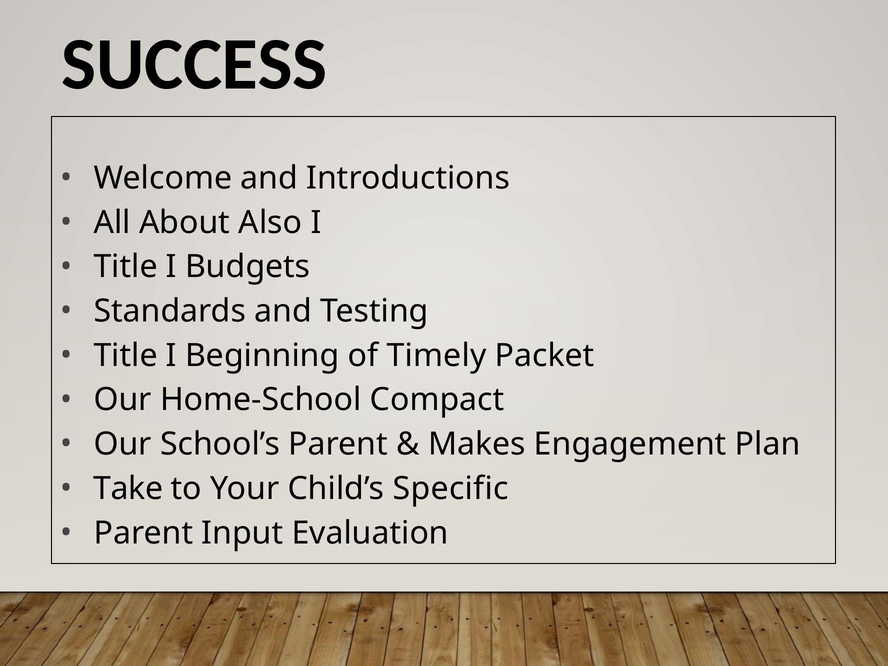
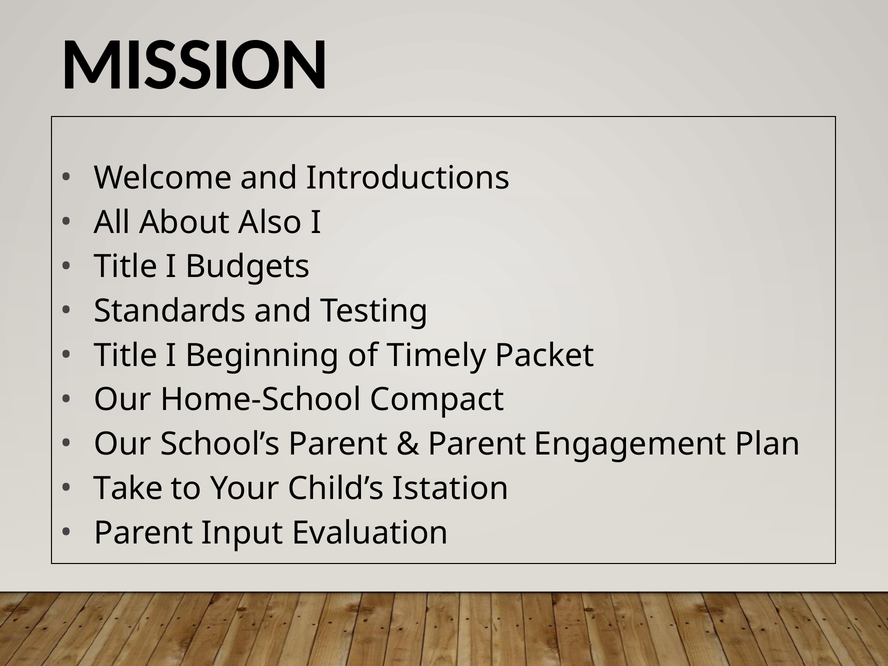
SUCCESS: SUCCESS -> MISSION (195, 64)
Makes: Makes -> Parent (477, 444)
Specific: Specific -> Istation (451, 489)
